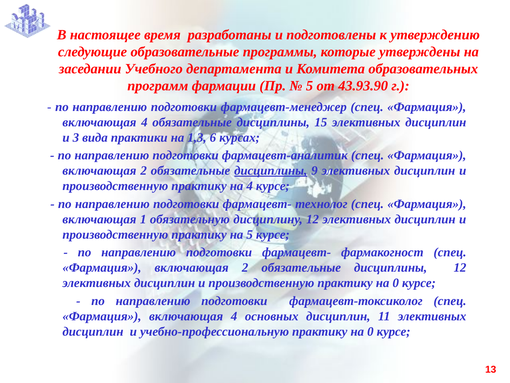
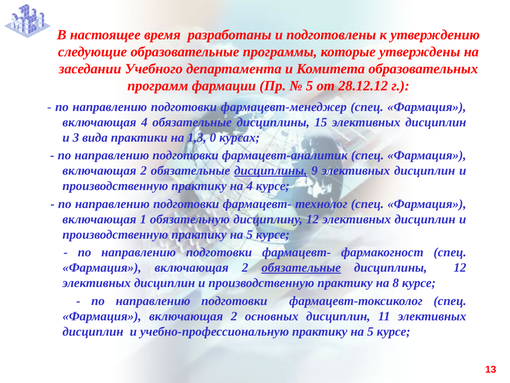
43.93.90: 43.93.90 -> 28.12.12 (363, 86)
6: 6 -> 0 (213, 137)
обязательные underline: none -> present (301, 267)
производственную практику на 0: 0 -> 8 (396, 283)
4: 4 -> 2 (234, 316)
учебно-профессиональную практику на 0: 0 -> 5 (370, 331)
